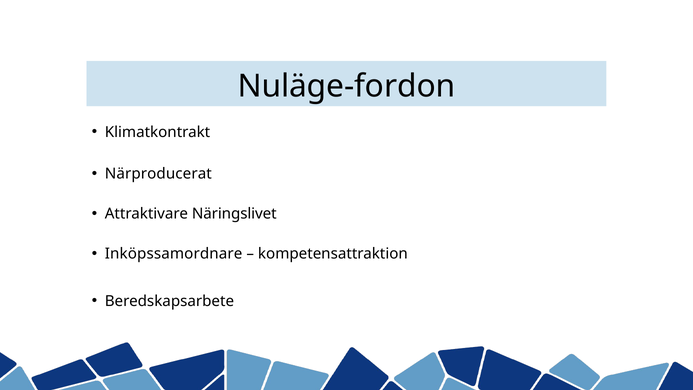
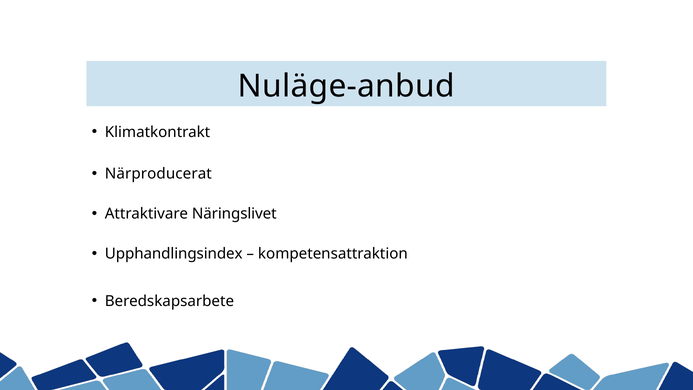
Nuläge-fordon: Nuläge-fordon -> Nuläge-anbud (346, 86)
Inköpssamordnare: Inköpssamordnare -> Upphandlingsindex (174, 254)
